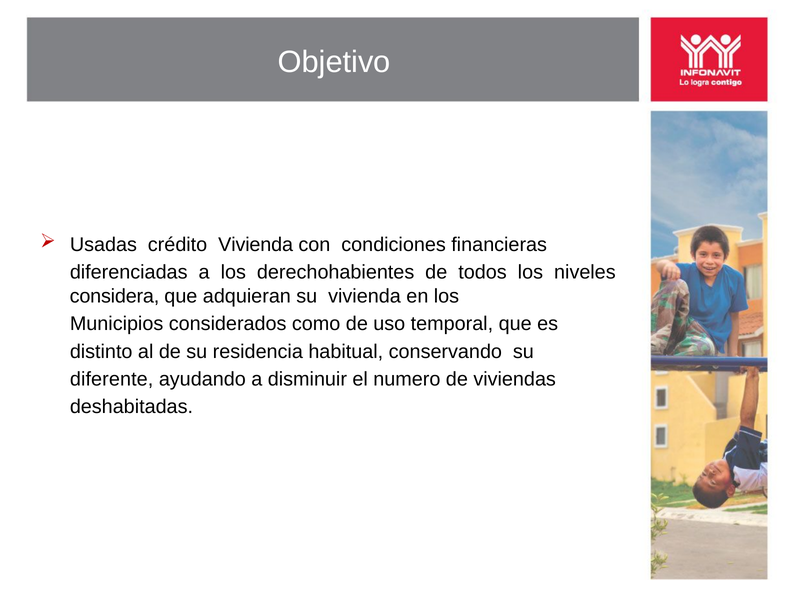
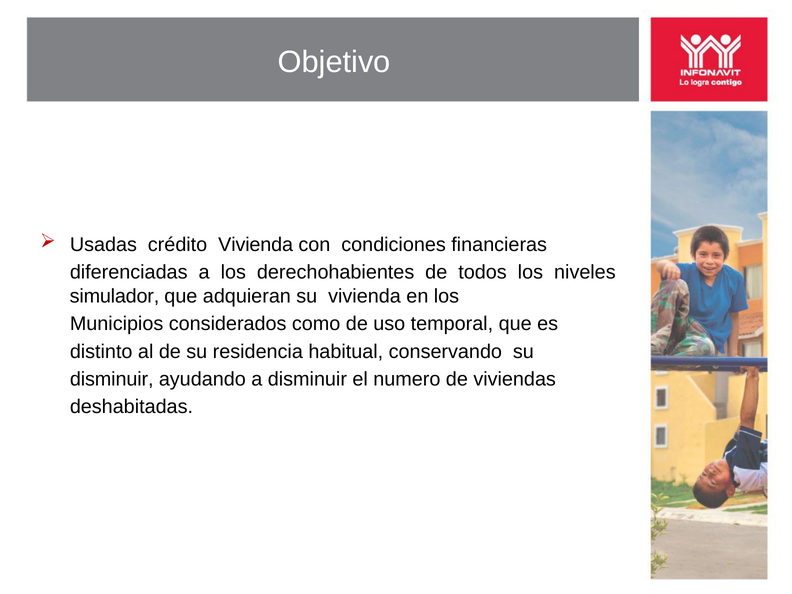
considera: considera -> simulador (114, 296)
diferente: diferente -> disminuir (112, 379)
